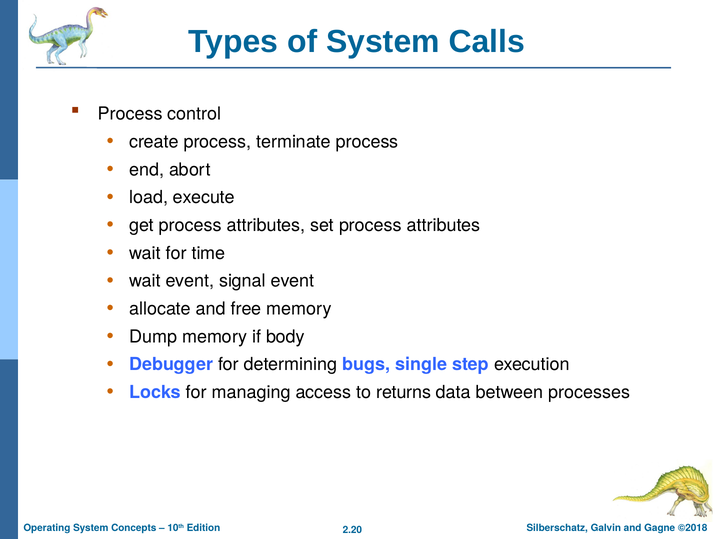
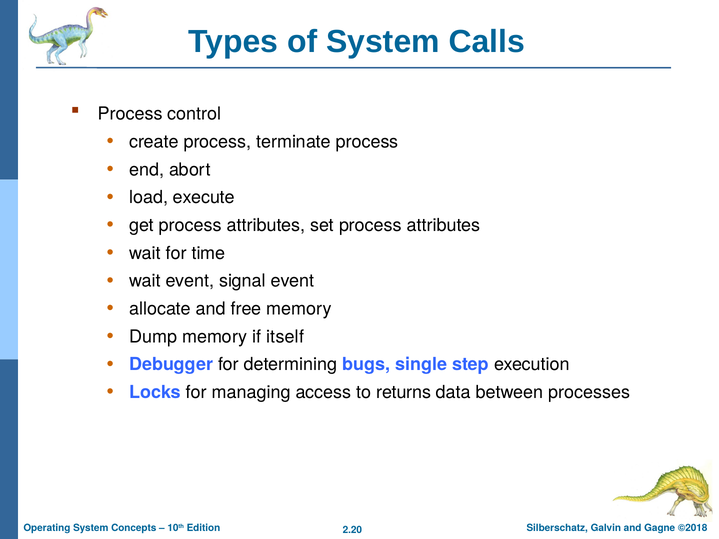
body: body -> itself (285, 337)
